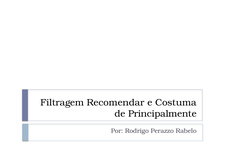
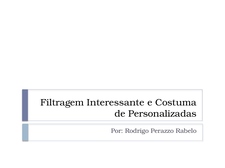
Recomendar: Recomendar -> Interessante (116, 103)
Principalmente: Principalmente -> Personalizadas (162, 114)
